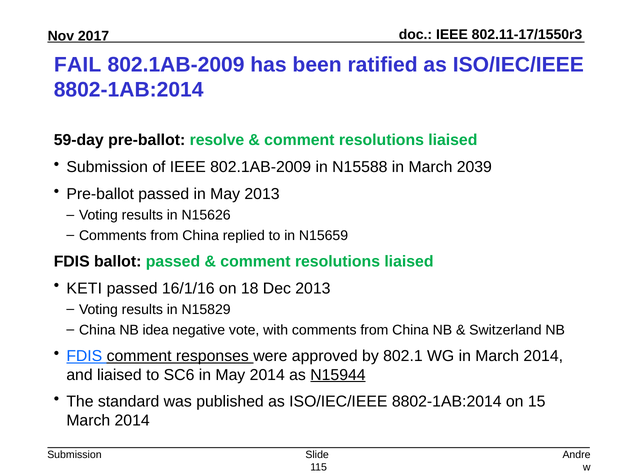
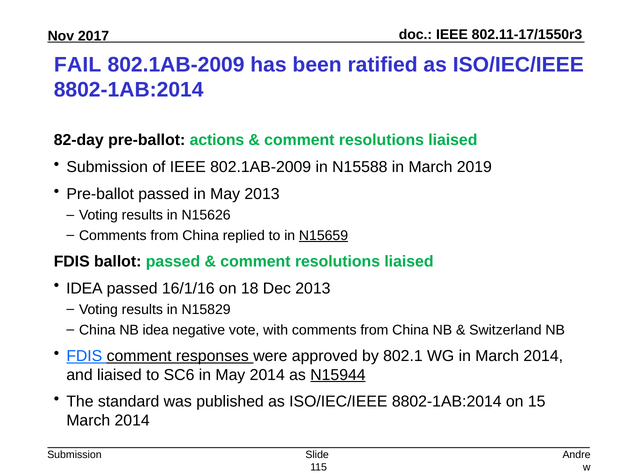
59-day: 59-day -> 82-day (79, 140)
resolve: resolve -> actions (217, 140)
2039: 2039 -> 2019 (474, 167)
N15659 underline: none -> present (324, 236)
KETI: KETI -> IDEA (84, 288)
